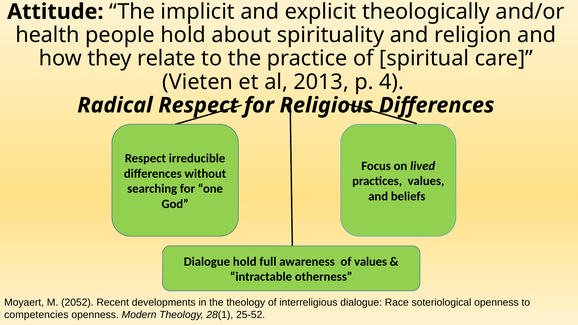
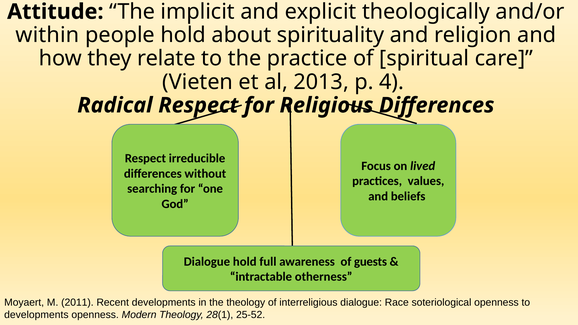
health: health -> within (47, 35)
of values: values -> guests (371, 262)
2052: 2052 -> 2011 (77, 303)
competencies: competencies -> developments (36, 315)
